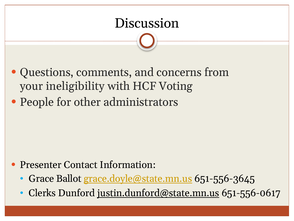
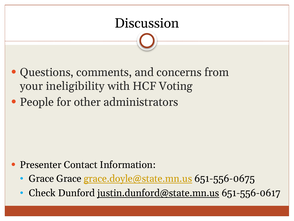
Grace Ballot: Ballot -> Grace (69, 178)
651-556-3645: 651-556-3645 -> 651-556-0675 (225, 178)
Clerks: Clerks -> Check (42, 193)
